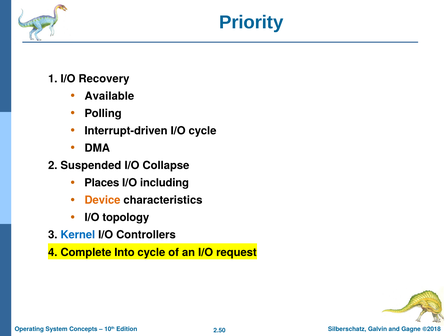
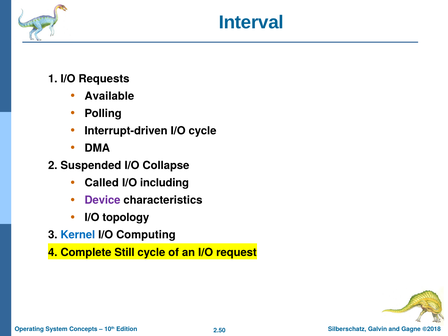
Priority: Priority -> Interval (251, 22)
Recovery: Recovery -> Requests (104, 79)
Places: Places -> Called (102, 183)
Device colour: orange -> purple (102, 200)
Controllers: Controllers -> Computing (146, 235)
Into: Into -> Still (125, 252)
